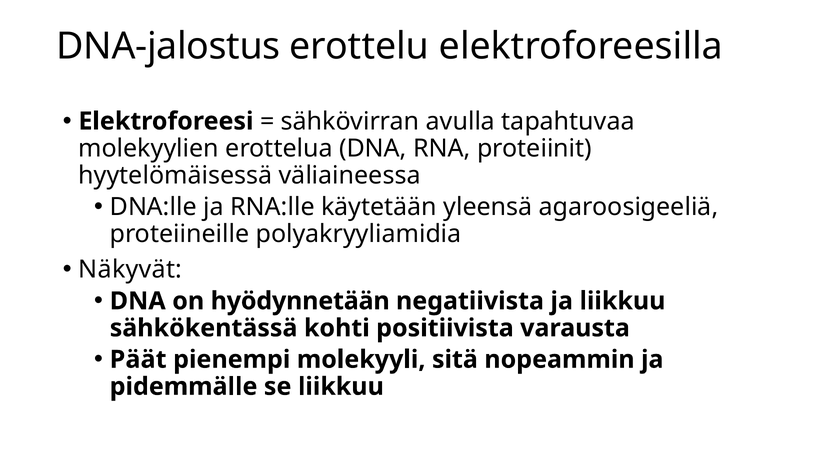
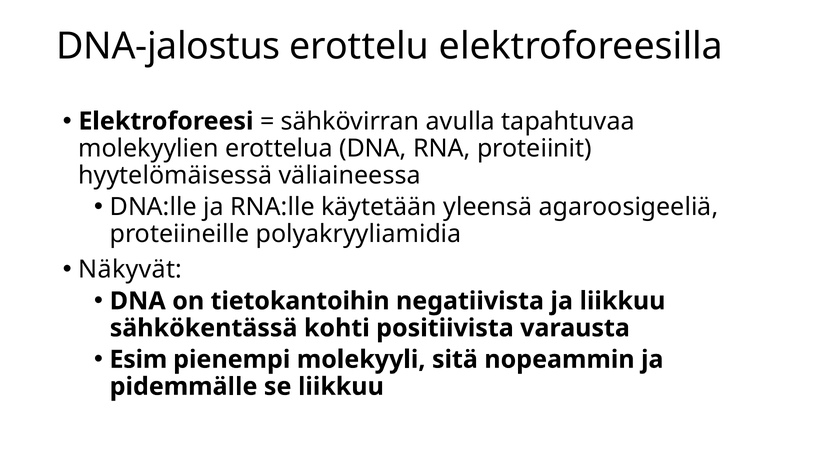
hyödynnetään: hyödynnetään -> tietokantoihin (300, 301)
Päät: Päät -> Esim (138, 359)
